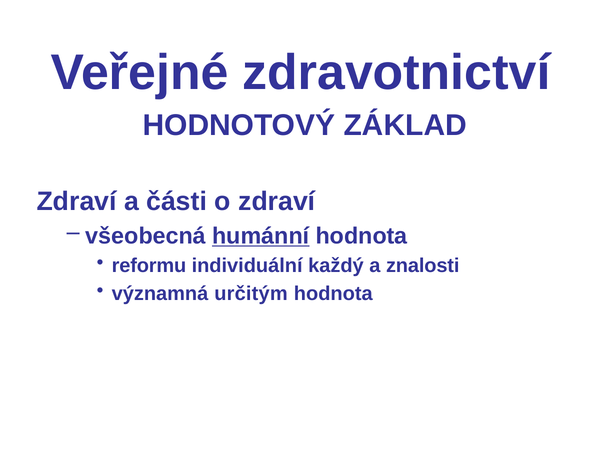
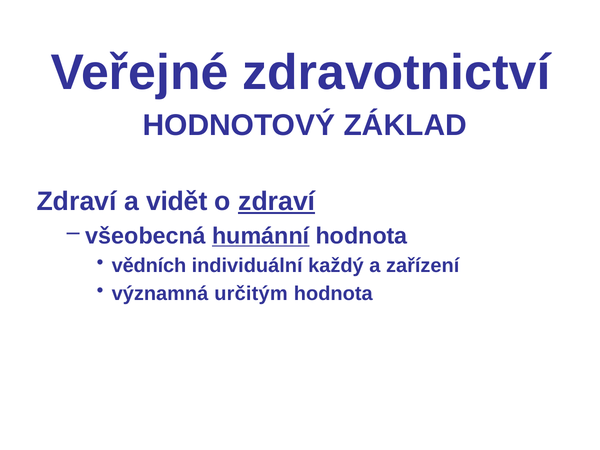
části: části -> vidět (177, 202)
zdraví underline: none -> present (277, 202)
reformu: reformu -> vědních (149, 266)
znalosti: znalosti -> zařízení (423, 266)
